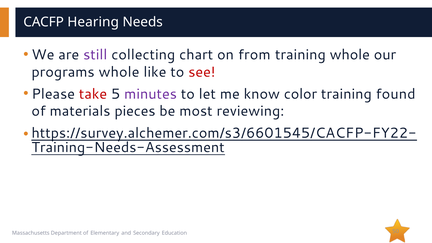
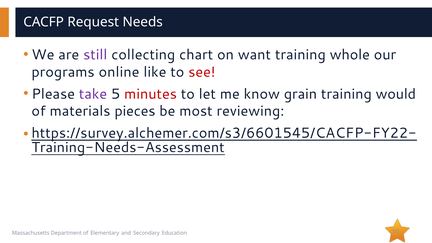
Hearing: Hearing -> Request (93, 22)
from: from -> want (254, 55)
programs whole: whole -> online (119, 72)
take colour: red -> purple (93, 94)
minutes colour: purple -> red (151, 94)
color: color -> grain (300, 94)
found: found -> would (396, 94)
